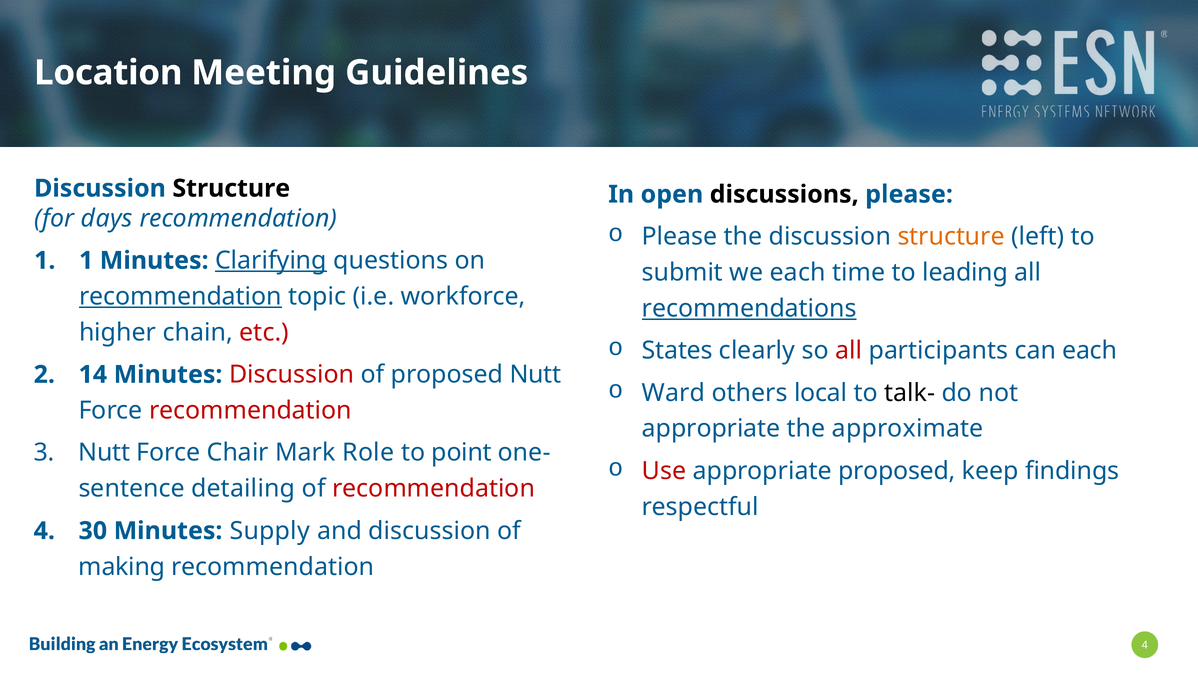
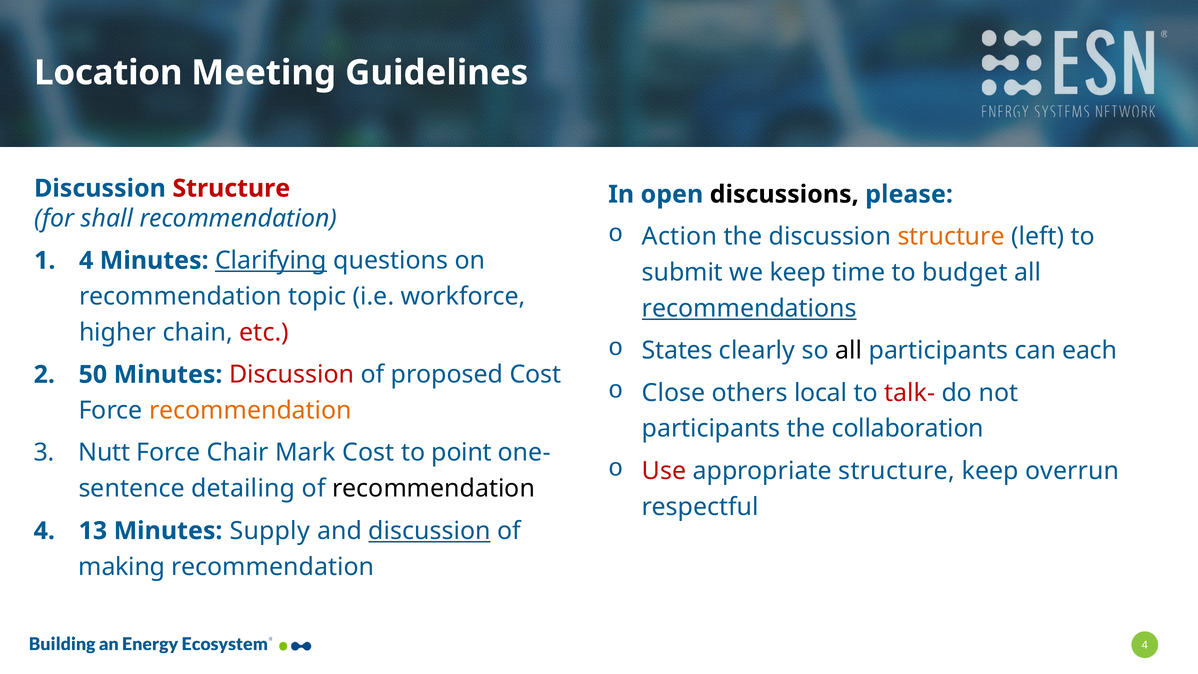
Structure colour: black -> red (231, 188)
days: days -> shall (107, 218)
Please: Please -> Action (679, 237)
1: 1 -> 4 (86, 260)
we each: each -> keep (798, 272)
leading: leading -> budget (965, 272)
recommendation underline: present -> none (180, 296)
all colour: red -> black (849, 351)
14: 14 -> 50 (93, 375)
proposed Nutt: Nutt -> Cost (535, 375)
Ward: Ward -> Close (674, 393)
talk- colour: black -> red (910, 393)
recommendation colour: red -> orange (250, 410)
appropriate: appropriate -> participants (711, 429)
approximate: approximate -> collaboration (908, 429)
Mark Role: Role -> Cost (368, 453)
appropriate proposed: proposed -> structure (897, 471)
findings: findings -> overrun (1072, 471)
recommendation colour: red -> black (434, 489)
30: 30 -> 13 (93, 531)
discussion underline: none -> present (430, 531)
